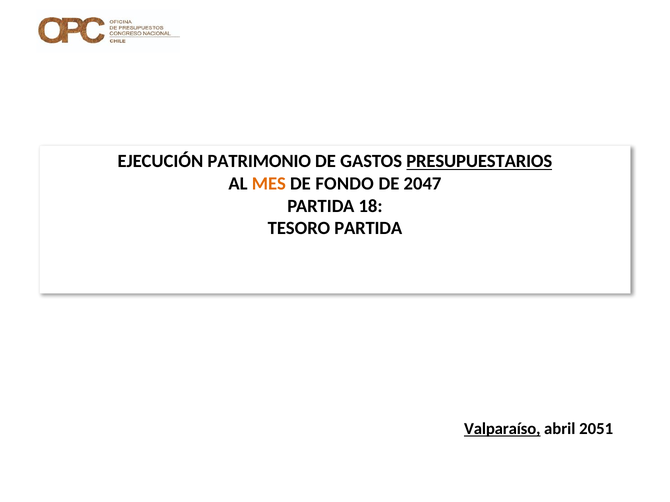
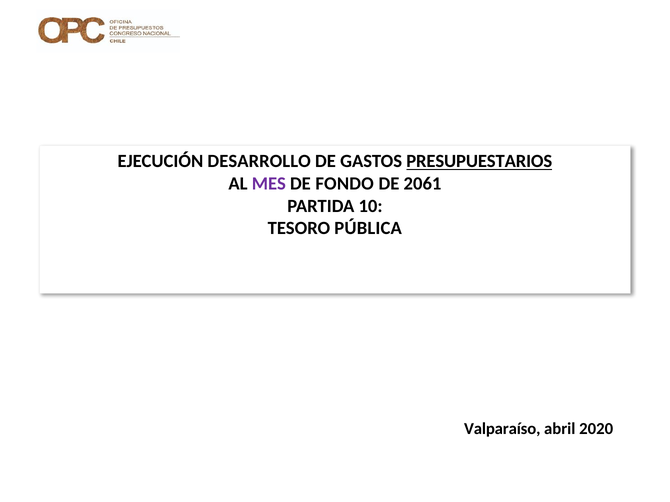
PATRIMONIO: PATRIMONIO -> DESARROLLO (259, 162)
MES colour: orange -> purple (269, 184)
2047: 2047 -> 2061 (423, 184)
18: 18 -> 10 (371, 206)
TESORO PARTIDA: PARTIDA -> PÚBLICA (368, 229)
Valparaíso underline: present -> none (502, 429)
2051: 2051 -> 2020 (596, 429)
